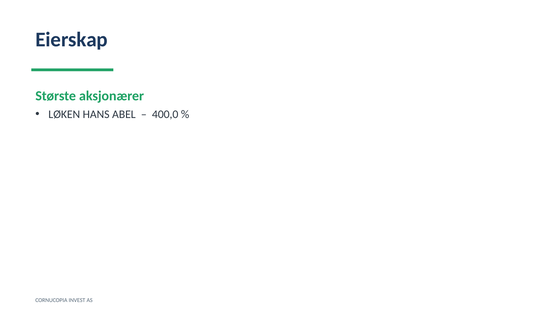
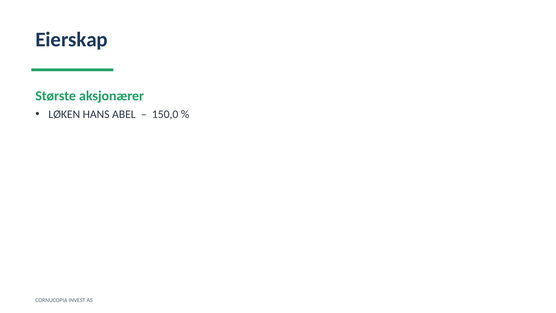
400,0: 400,0 -> 150,0 (165, 114)
